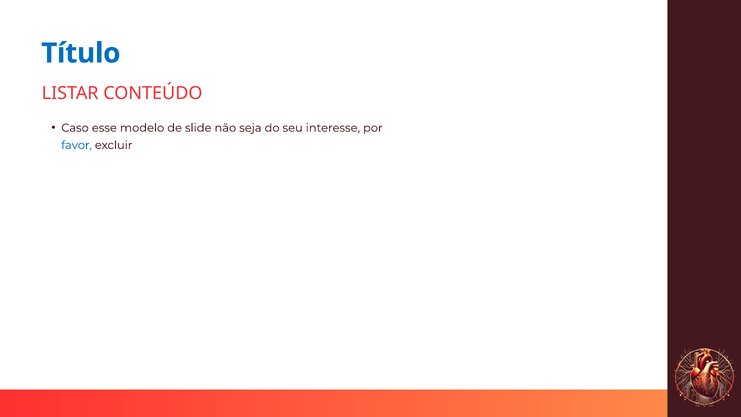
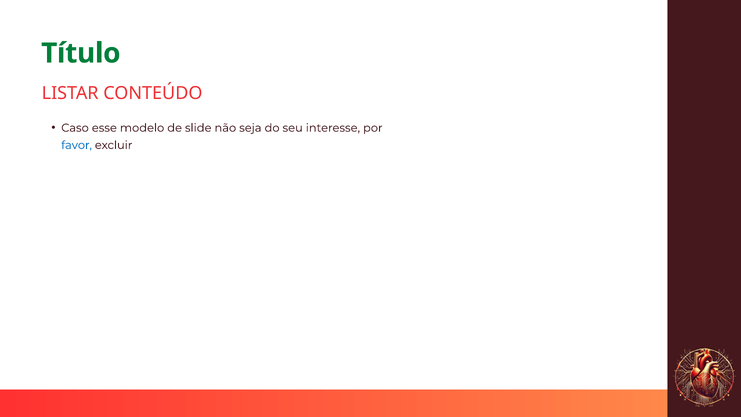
Título colour: blue -> green (81, 53)
